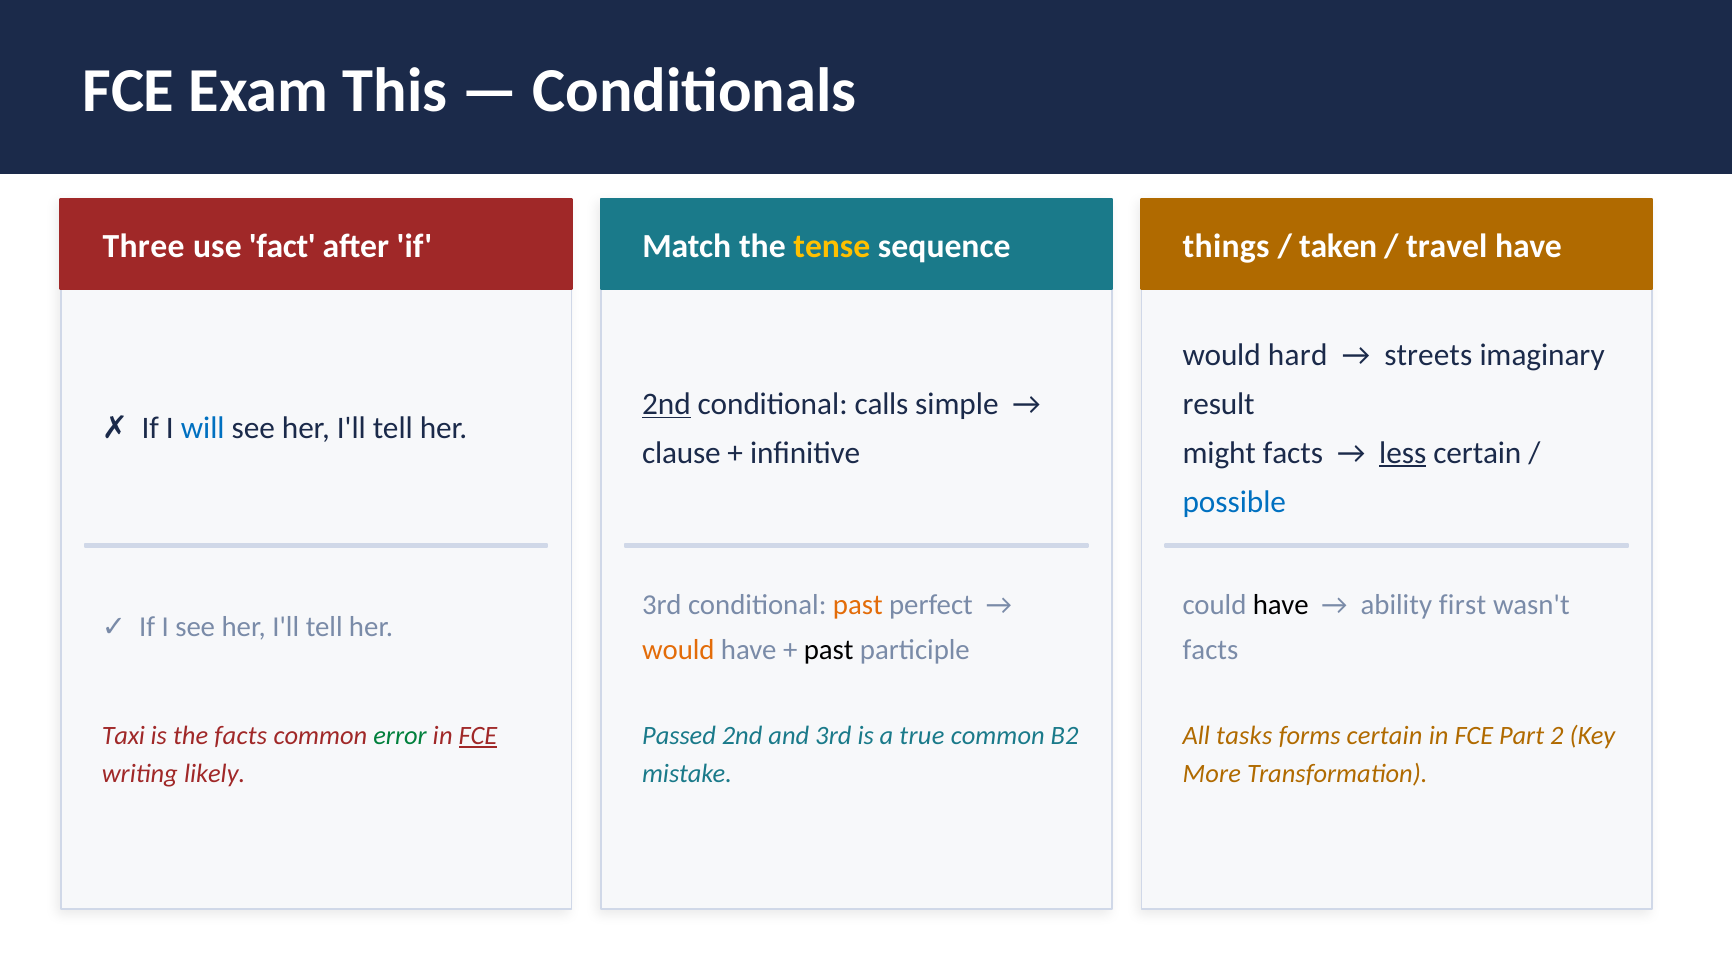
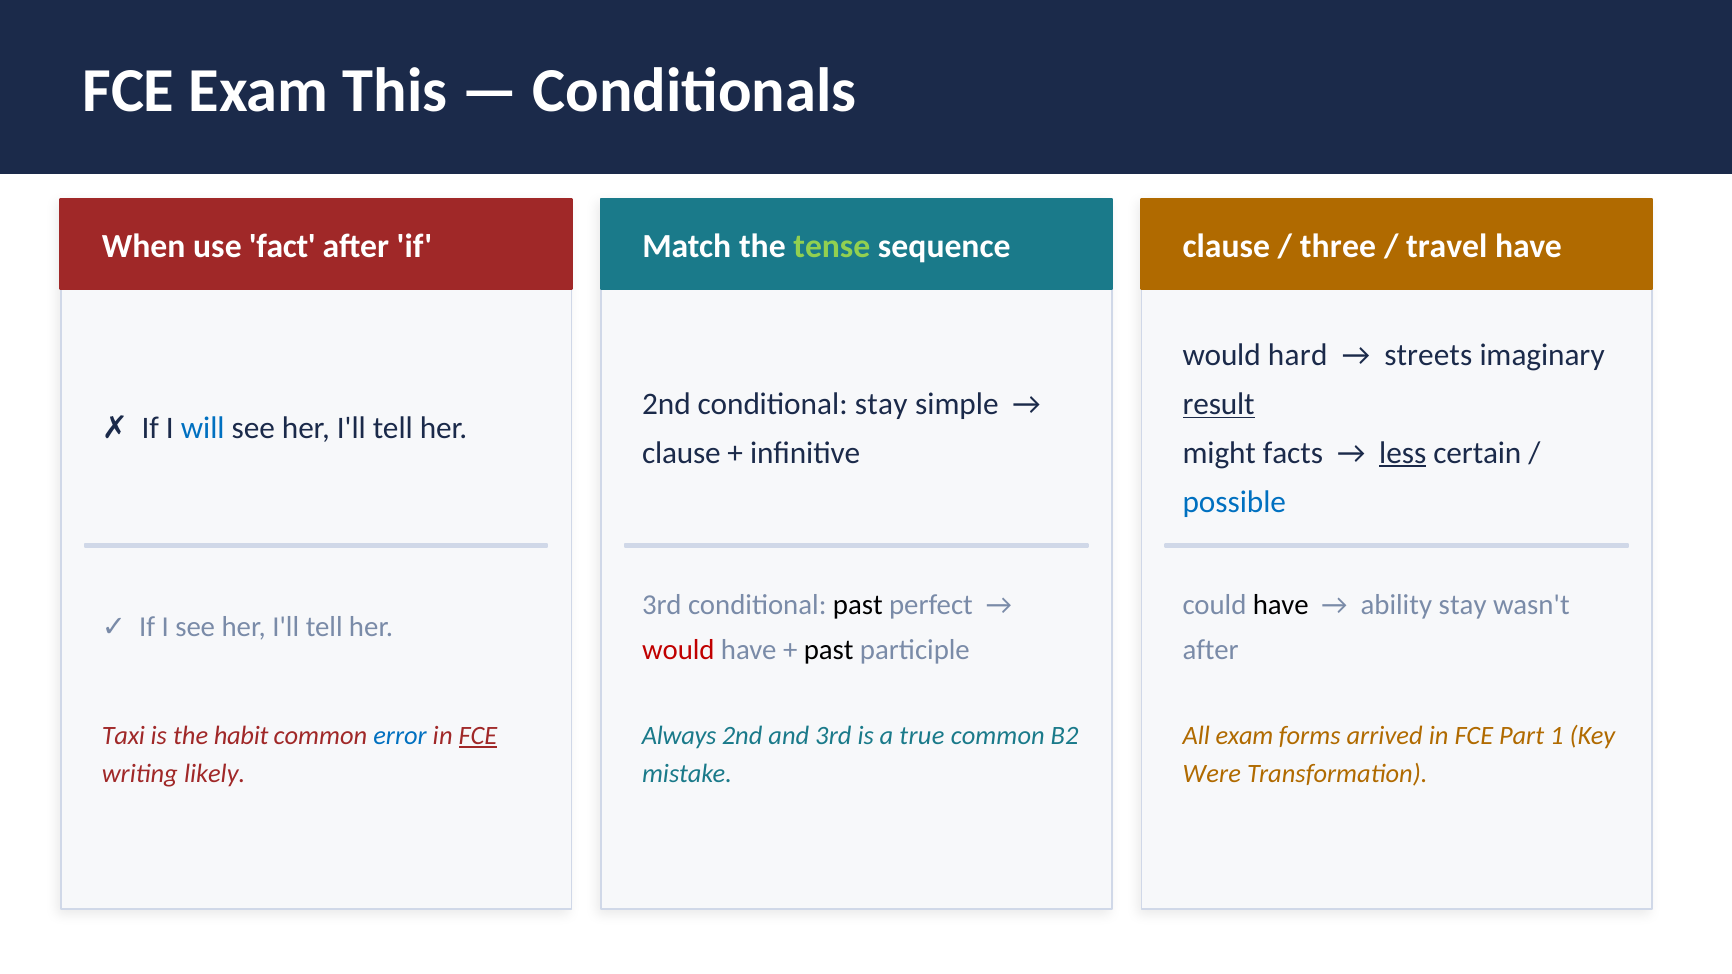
Three: Three -> When (144, 247)
tense colour: yellow -> light green (832, 247)
things: things -> clause (1226, 247)
taken: taken -> three (1338, 247)
2nd underline: present -> none (666, 404)
conditional calls: calls -> stay (881, 404)
result underline: none -> present (1219, 404)
past colour: orange -> black (858, 605)
ability first: first -> stay (1463, 605)
would colour: orange -> red (678, 650)
facts: facts -> after (1211, 650)
the facts: facts -> habit (241, 736)
error colour: green -> blue (400, 736)
Passed: Passed -> Always (679, 736)
All tasks: tasks -> exam (1245, 736)
forms certain: certain -> arrived (1385, 736)
2: 2 -> 1 (1557, 736)
More: More -> Were (1212, 774)
